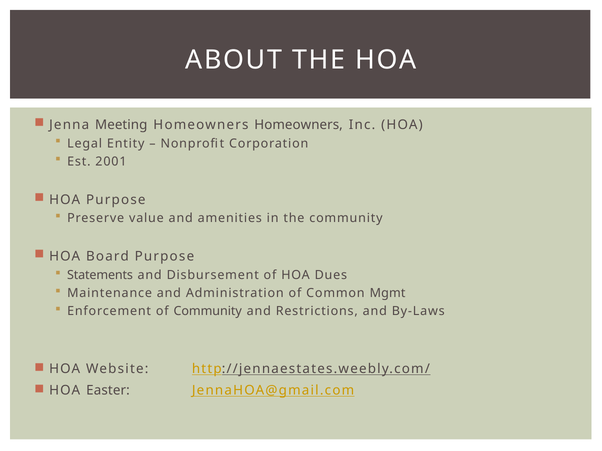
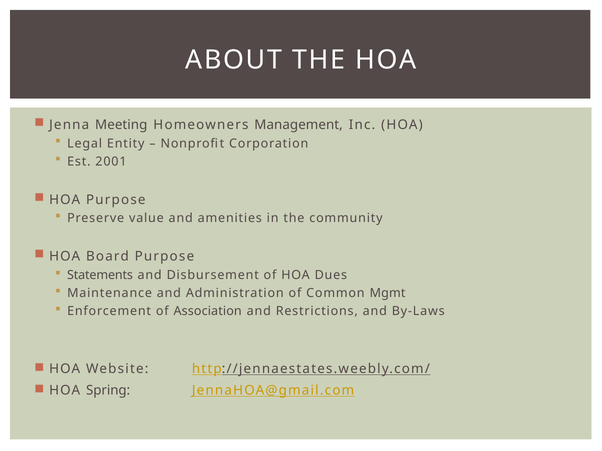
Homeowners Homeowners: Homeowners -> Management (299, 125)
of Community: Community -> Association (208, 311)
Easter: Easter -> Spring (108, 391)
